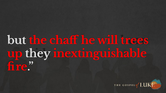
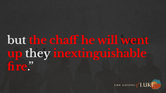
trees: trees -> went (135, 41)
